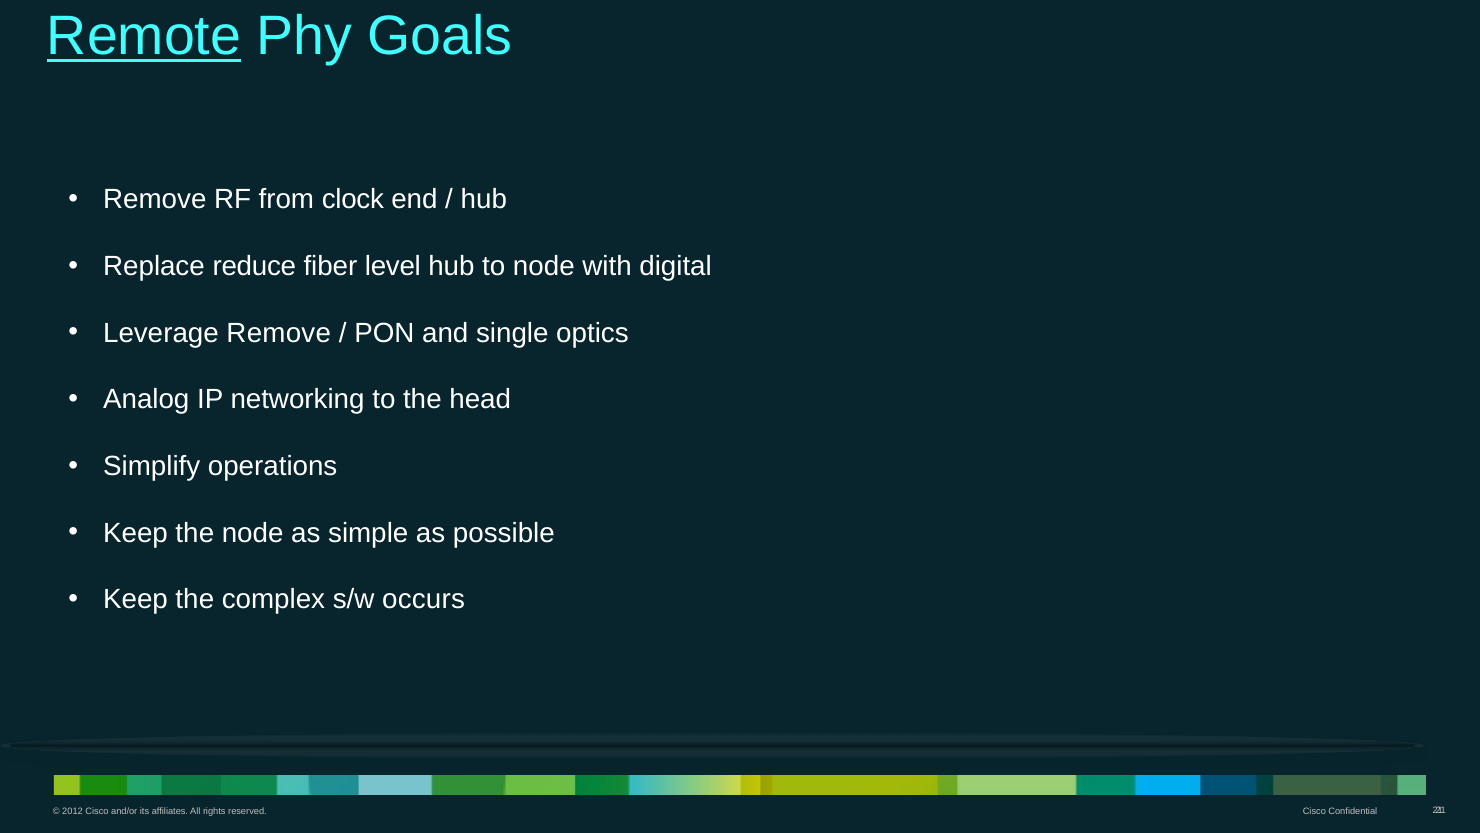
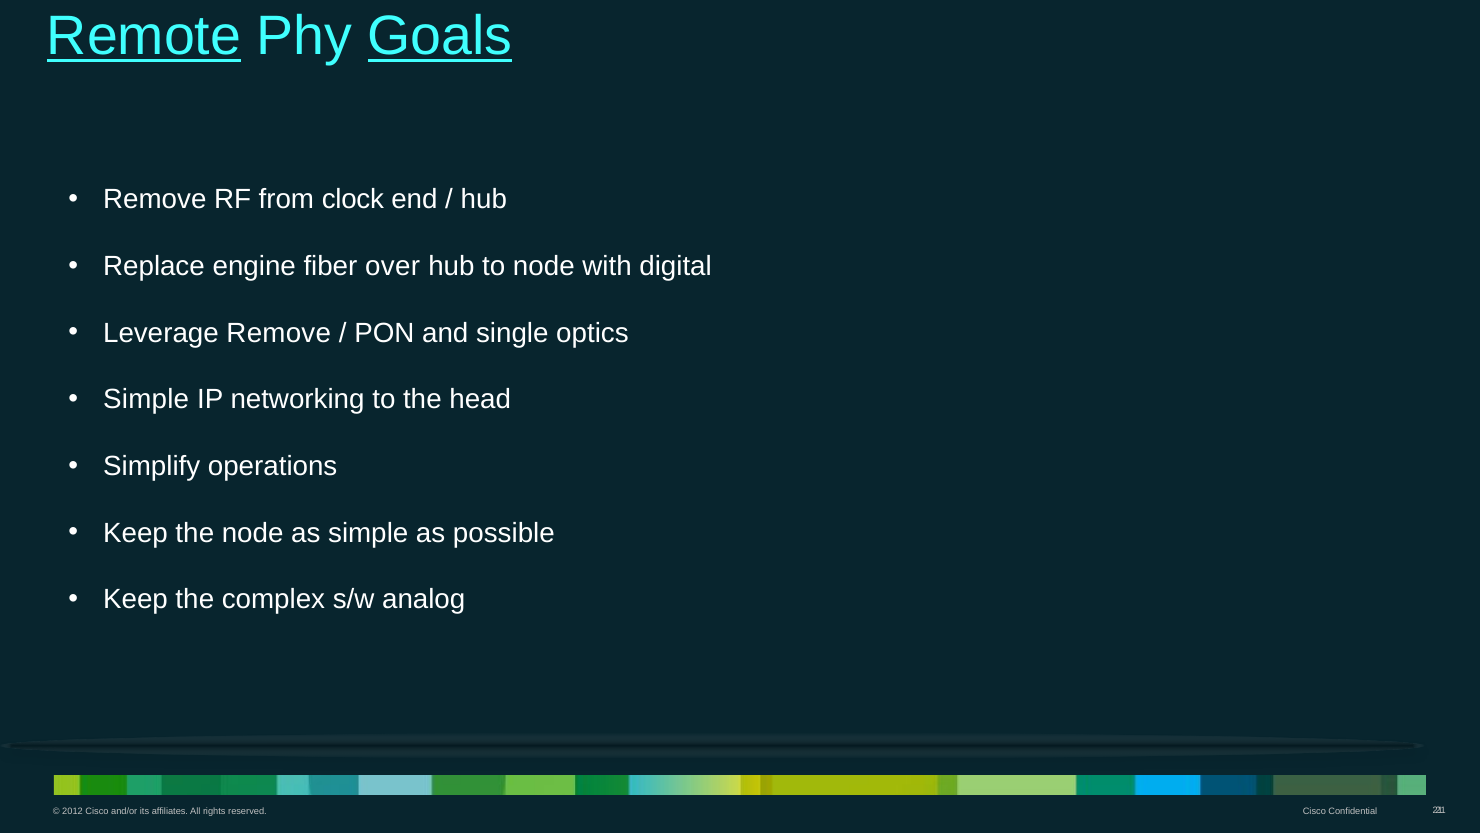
Goals underline: none -> present (440, 36)
reduce: reduce -> engine (254, 266)
level: level -> over (393, 266)
Analog: Analog -> Simple (146, 400)
occurs: occurs -> analog (424, 599)
